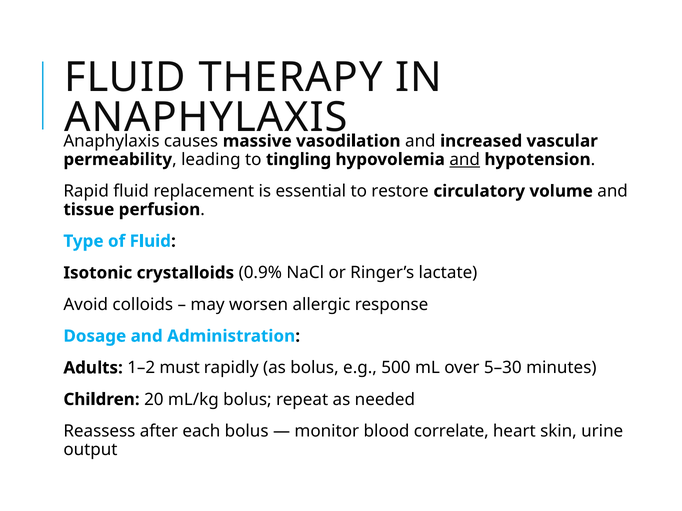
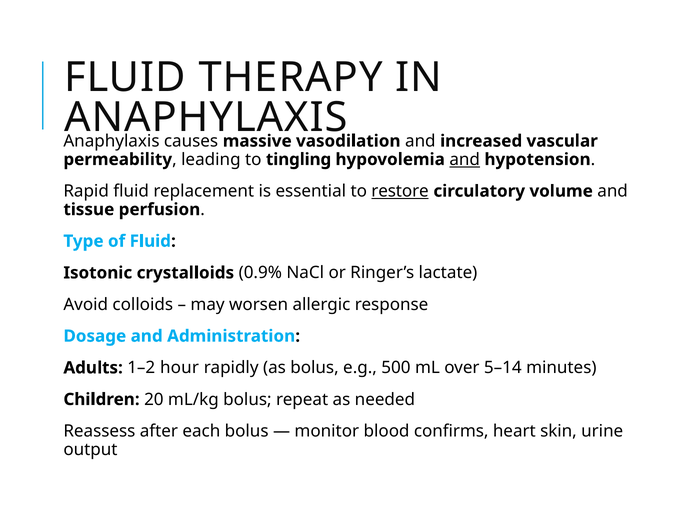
restore underline: none -> present (400, 191)
must: must -> hour (179, 368)
5–30: 5–30 -> 5–14 (503, 368)
correlate: correlate -> confirms (451, 431)
